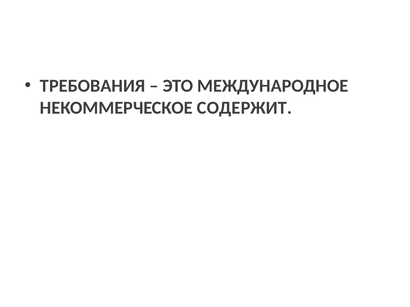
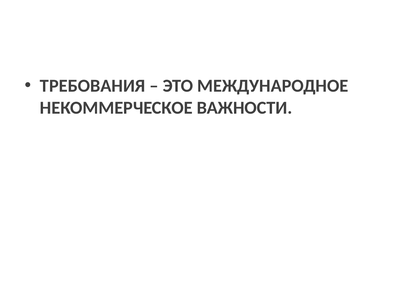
СОДЕРЖИТ: СОДЕРЖИТ -> ВАЖНОСТИ (245, 108)
